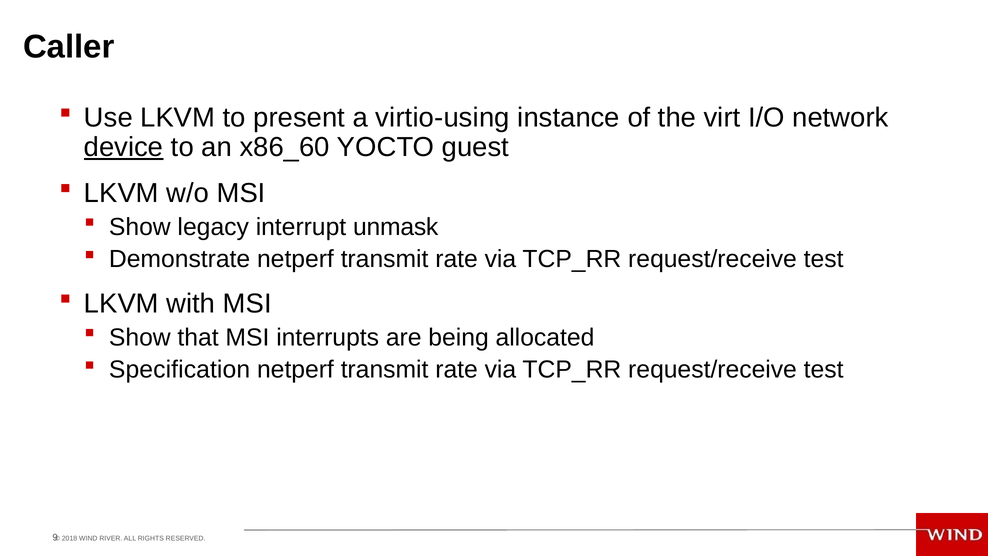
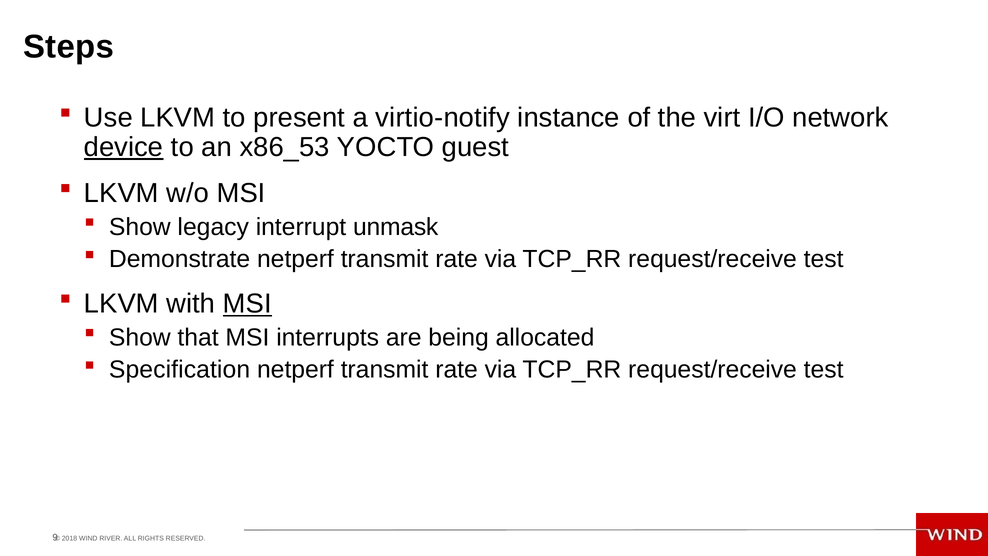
Caller: Caller -> Steps (69, 47)
virtio-using: virtio-using -> virtio-notify (443, 118)
x86_60: x86_60 -> x86_53 (285, 147)
MSI underline: none -> present (247, 304)
